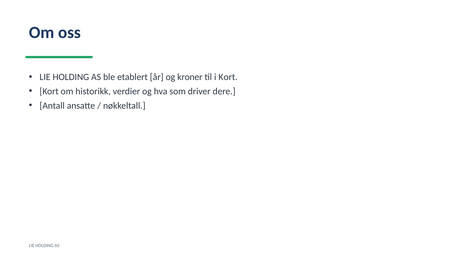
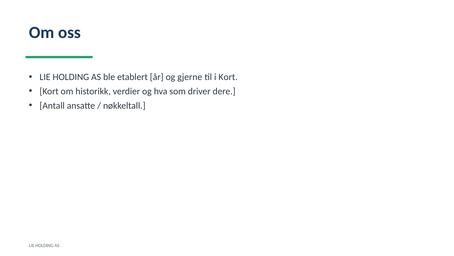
kroner: kroner -> gjerne (190, 77)
